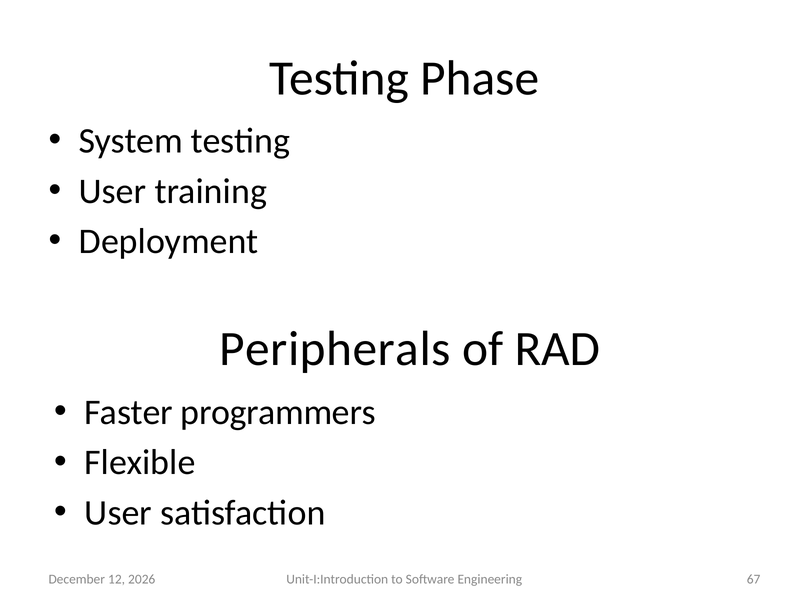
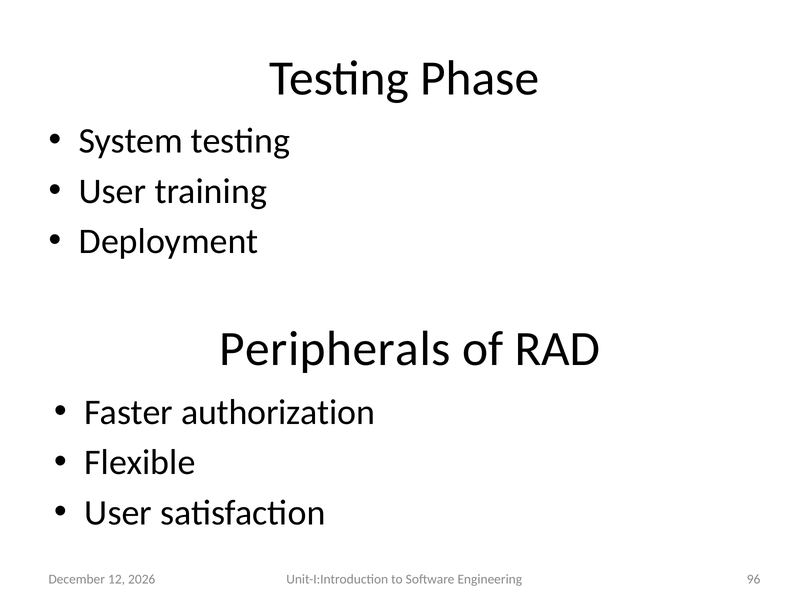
programmers: programmers -> authorization (278, 412)
67: 67 -> 96 (754, 579)
